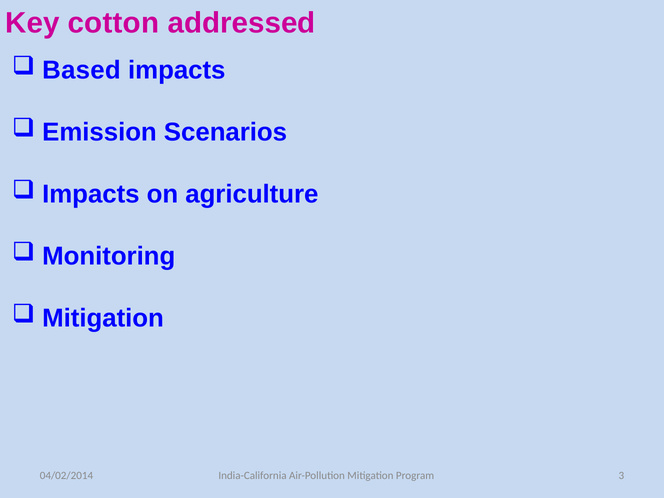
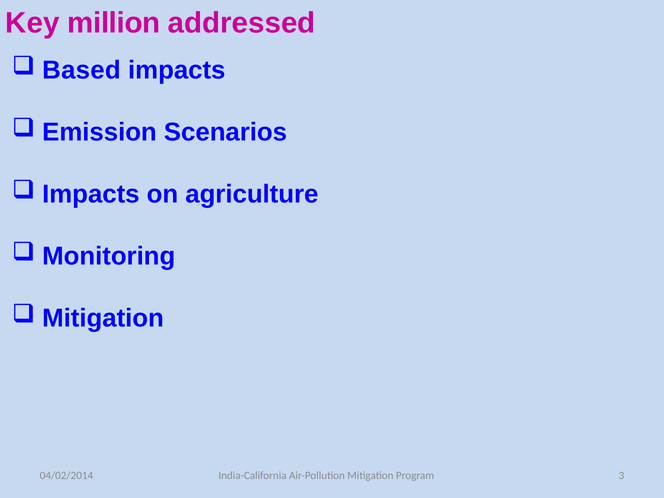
cotton: cotton -> million (114, 23)
